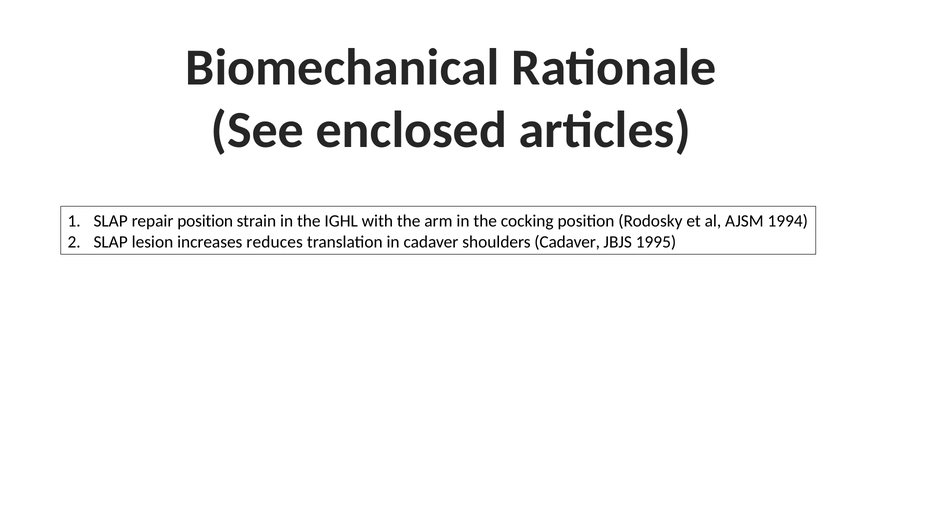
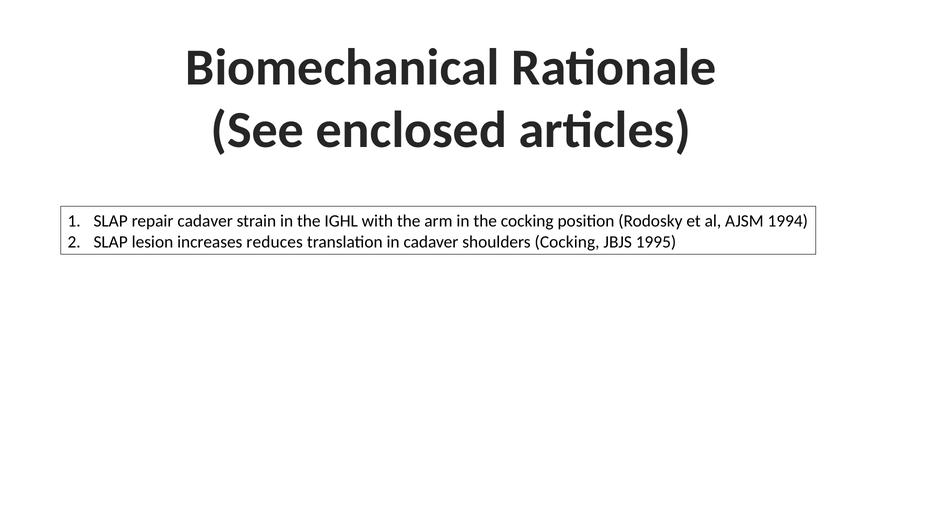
repair position: position -> cadaver (205, 221)
shoulders Cadaver: Cadaver -> Cocking (567, 242)
